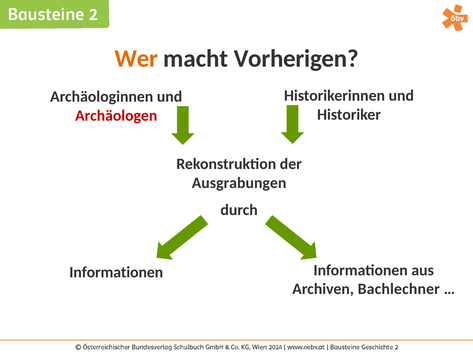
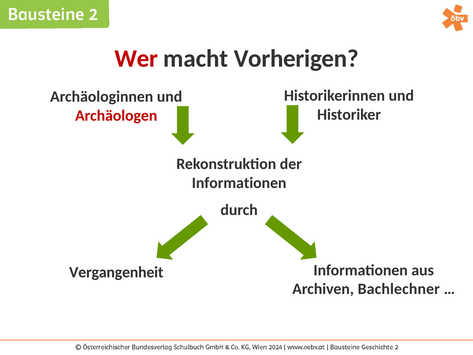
Wer colour: orange -> red (136, 59)
Ausgrabungen: Ausgrabungen -> Informationen (239, 183)
Informationen: Informationen -> Vergangenheit (116, 272)
